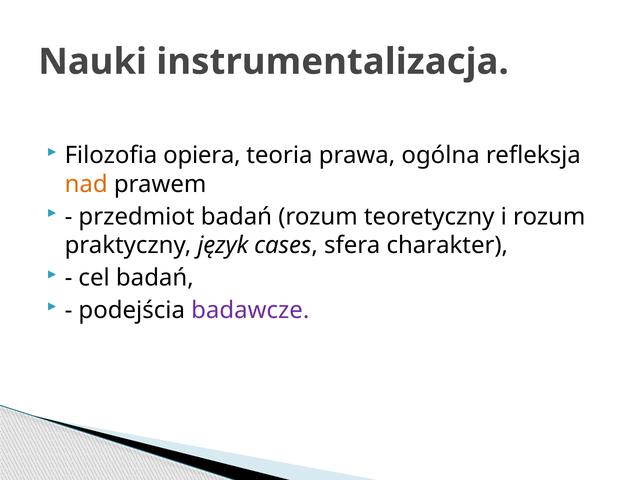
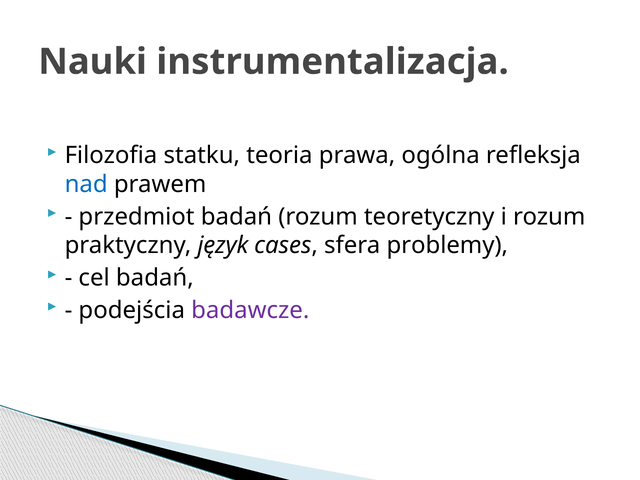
opiera: opiera -> statku (202, 156)
nad colour: orange -> blue (86, 184)
charakter: charakter -> problemy (447, 246)
